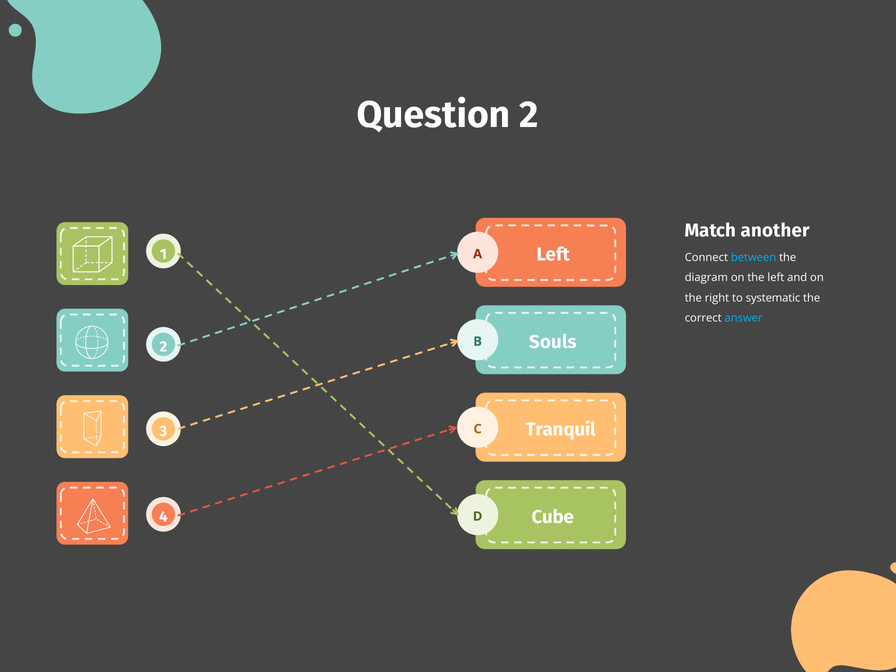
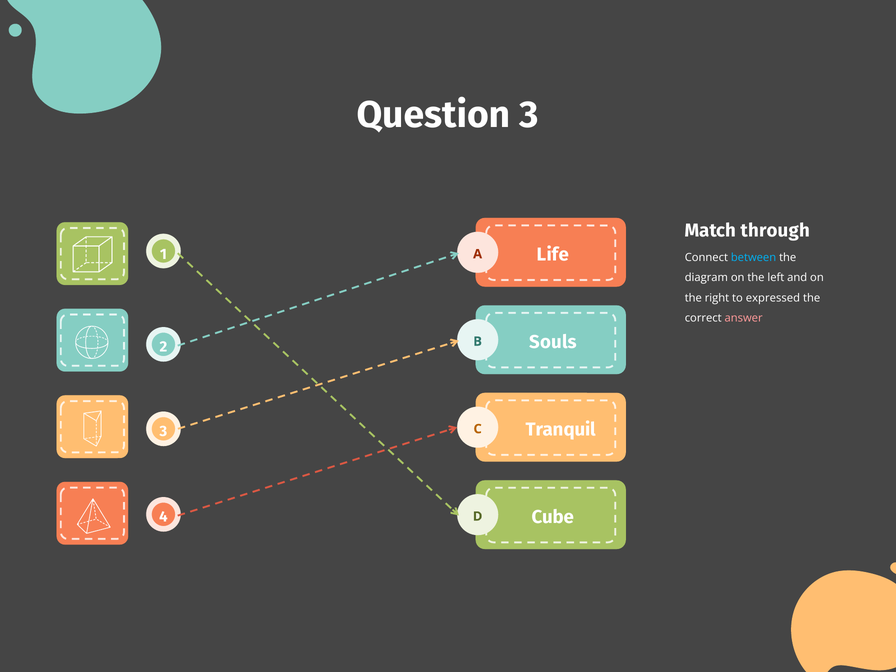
Question 2: 2 -> 3 (529, 115)
another: another -> through (775, 231)
Left: Left -> Life (553, 255)
systematic: systematic -> expressed (773, 298)
answer colour: light blue -> pink (744, 318)
